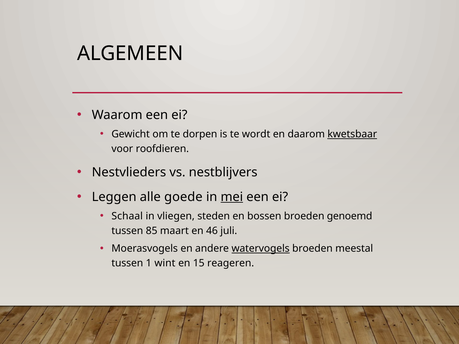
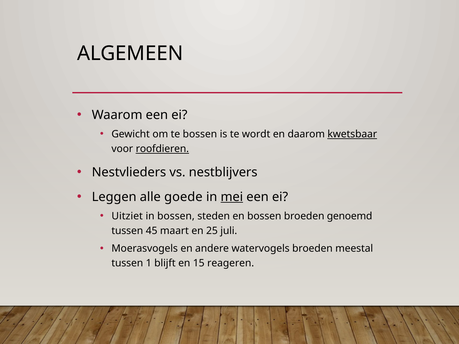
te dorpen: dorpen -> bossen (200, 134)
roofdieren underline: none -> present (162, 149)
Schaal: Schaal -> Uitziet (127, 216)
in vliegen: vliegen -> bossen (176, 216)
85: 85 -> 45 (152, 231)
46: 46 -> 25 (212, 231)
watervogels underline: present -> none (261, 249)
wint: wint -> blijft (165, 263)
